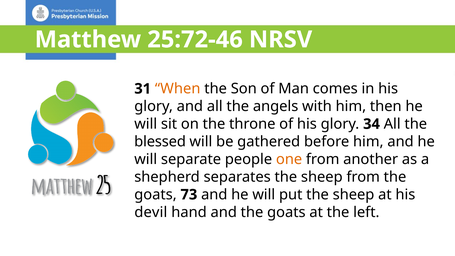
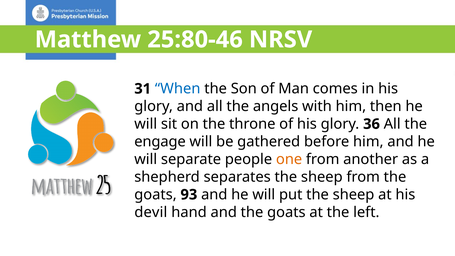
25:72-46: 25:72-46 -> 25:80-46 (195, 40)
When colour: orange -> blue (178, 89)
34: 34 -> 36 (372, 124)
blessed: blessed -> engage (160, 142)
73: 73 -> 93 (189, 195)
